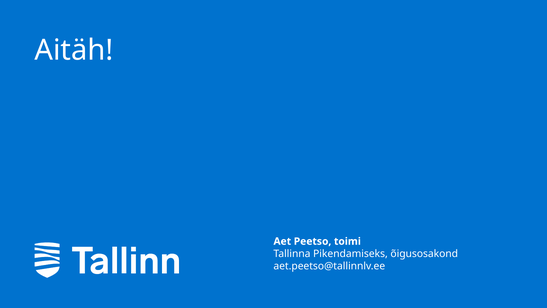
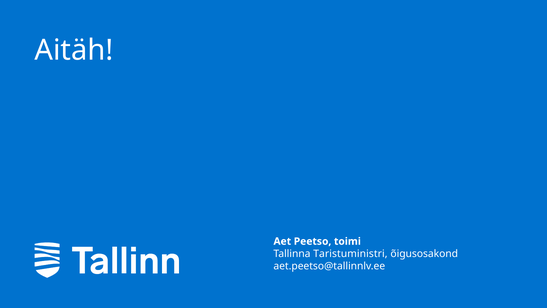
Pikendamiseks: Pikendamiseks -> Taristuministri (350, 253)
